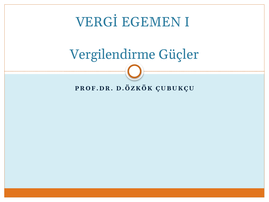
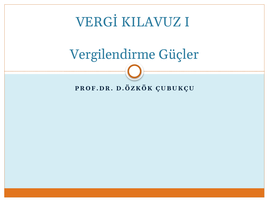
EGEMEN: EGEMEN -> KILAVUZ (151, 22)
